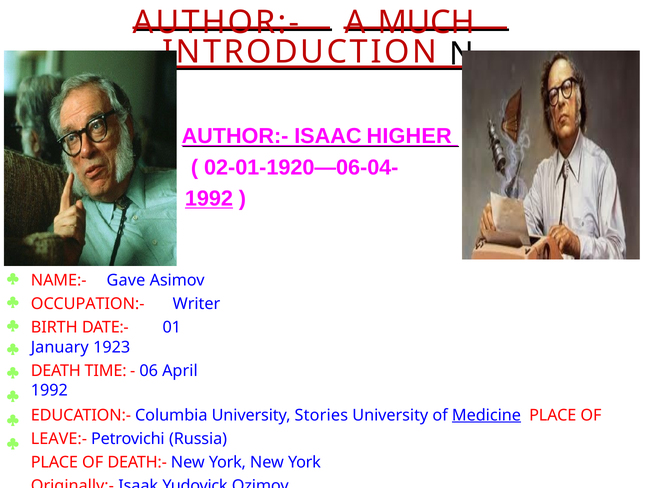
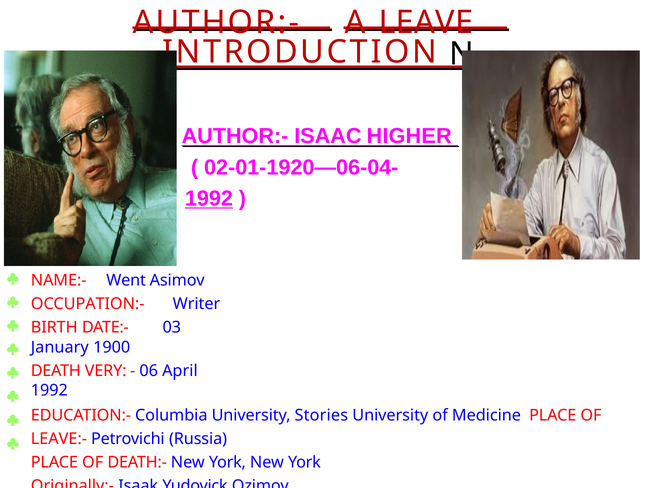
MUCH: MUCH -> LEAVE (426, 23)
Gave: Gave -> Went (126, 280)
01: 01 -> 03 (172, 327)
1923: 1923 -> 1900 (112, 347)
TIME: TIME -> VERY (106, 370)
Medicine underline: present -> none (486, 415)
